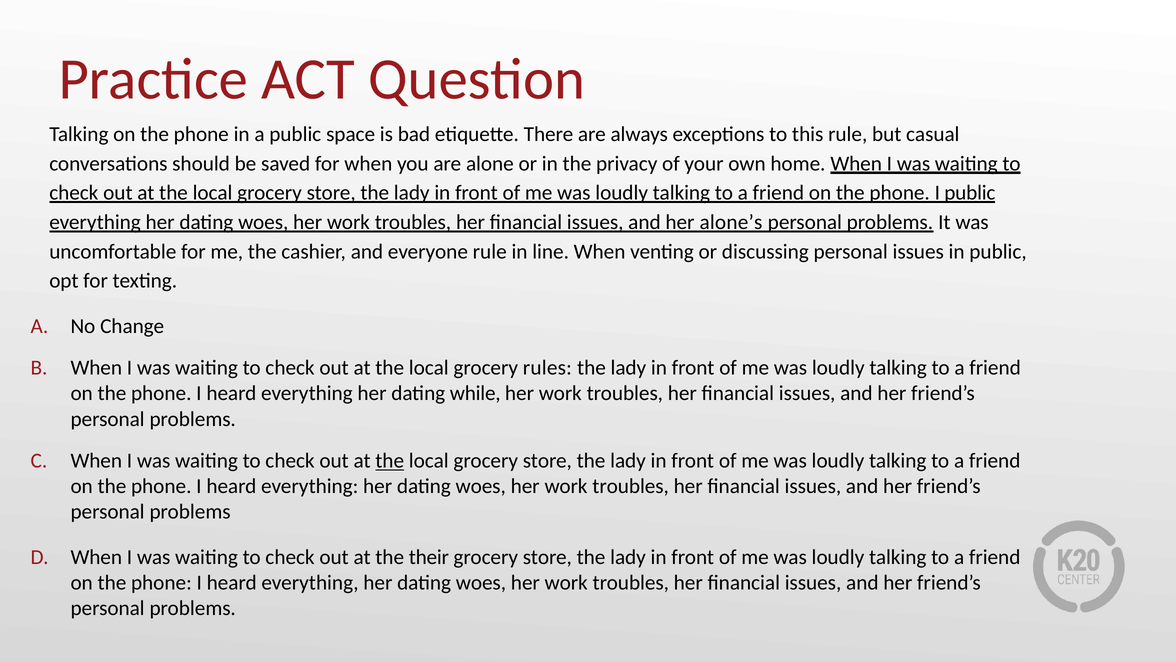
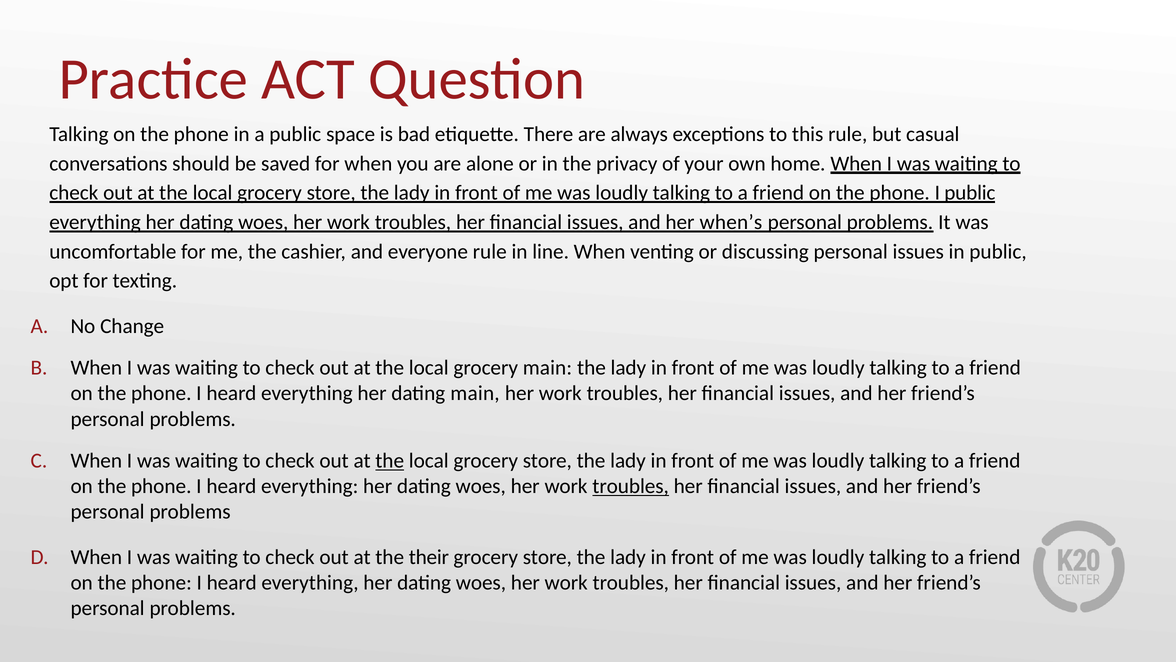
alone’s: alone’s -> when’s (731, 222)
grocery rules: rules -> main (547, 368)
dating while: while -> main (475, 393)
troubles underline: none -> present (631, 486)
